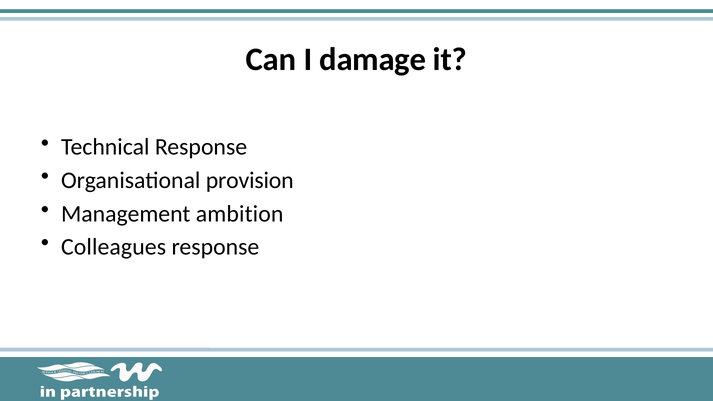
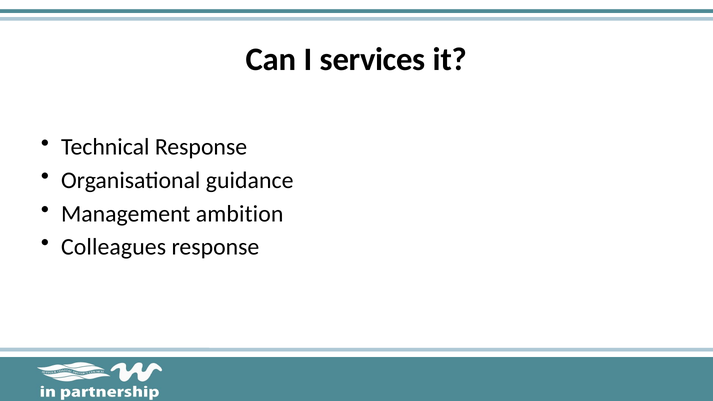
damage: damage -> services (373, 60)
provision: provision -> guidance (250, 180)
